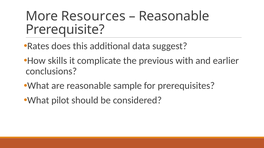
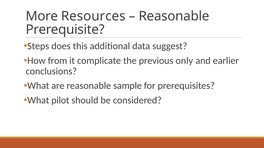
Rates: Rates -> Steps (38, 46)
skills: skills -> from (58, 61)
with: with -> only (184, 61)
